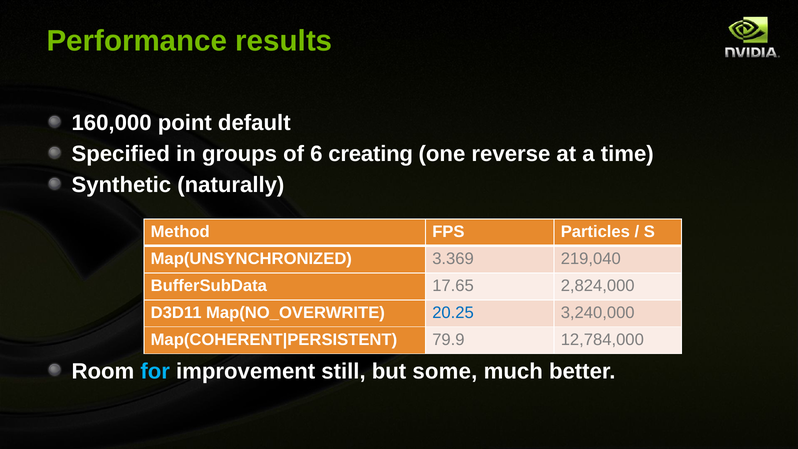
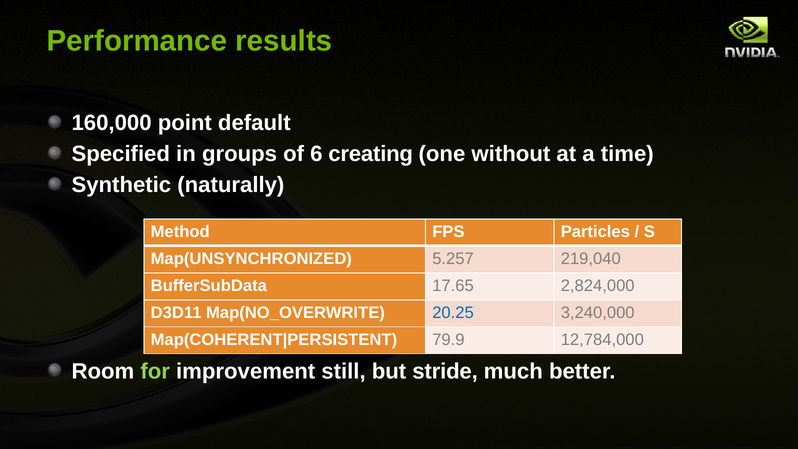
reverse: reverse -> without (511, 154)
3.369: 3.369 -> 5.257 (453, 259)
for colour: light blue -> light green (155, 371)
some: some -> stride (445, 371)
